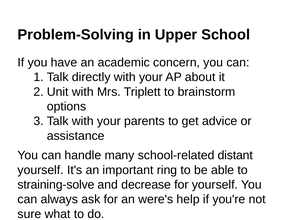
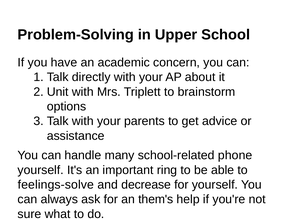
distant: distant -> phone (235, 155)
straining-solve: straining-solve -> feelings-solve (56, 184)
were's: were's -> them's (156, 199)
